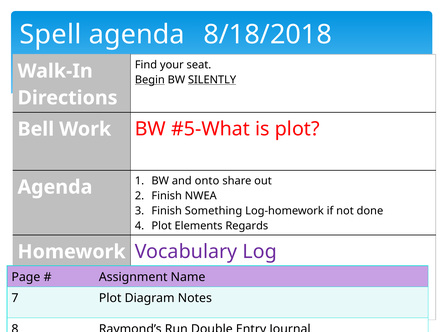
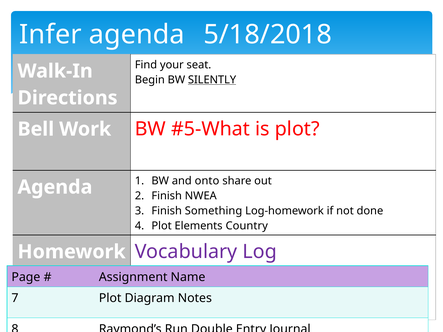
Spell: Spell -> Infer (50, 35)
8/18/2018: 8/18/2018 -> 5/18/2018 (268, 35)
Begin underline: present -> none (150, 80)
Regards: Regards -> Country (247, 226)
